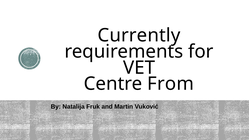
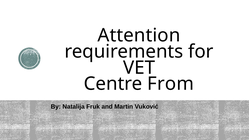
Currently: Currently -> Attention (139, 35)
